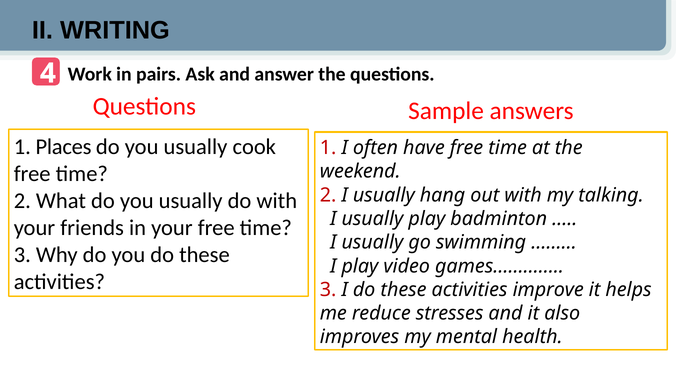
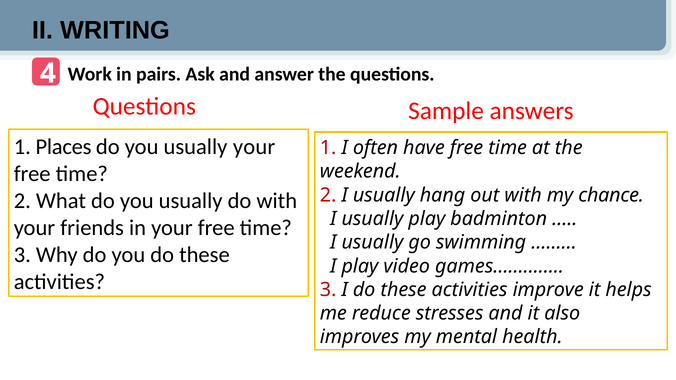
usually cook: cook -> your (254, 147)
talking: talking -> chance (611, 195)
